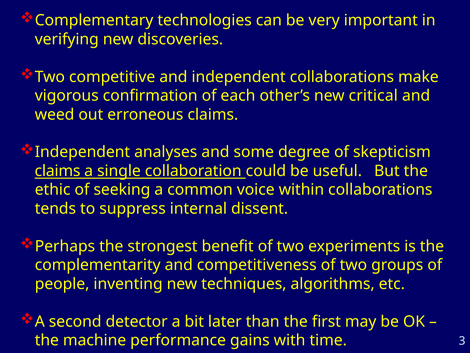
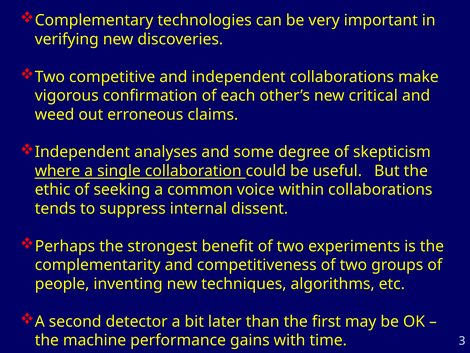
claims: claims -> where (58, 171)
